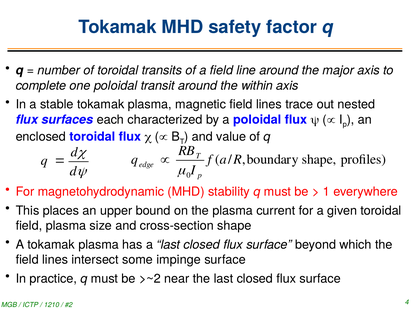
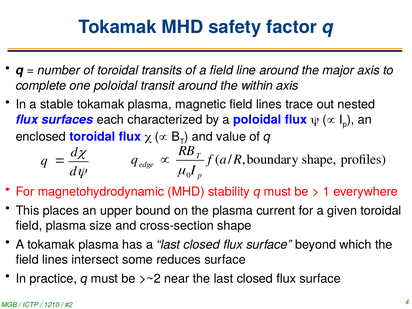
impinge: impinge -> reduces (179, 260)
